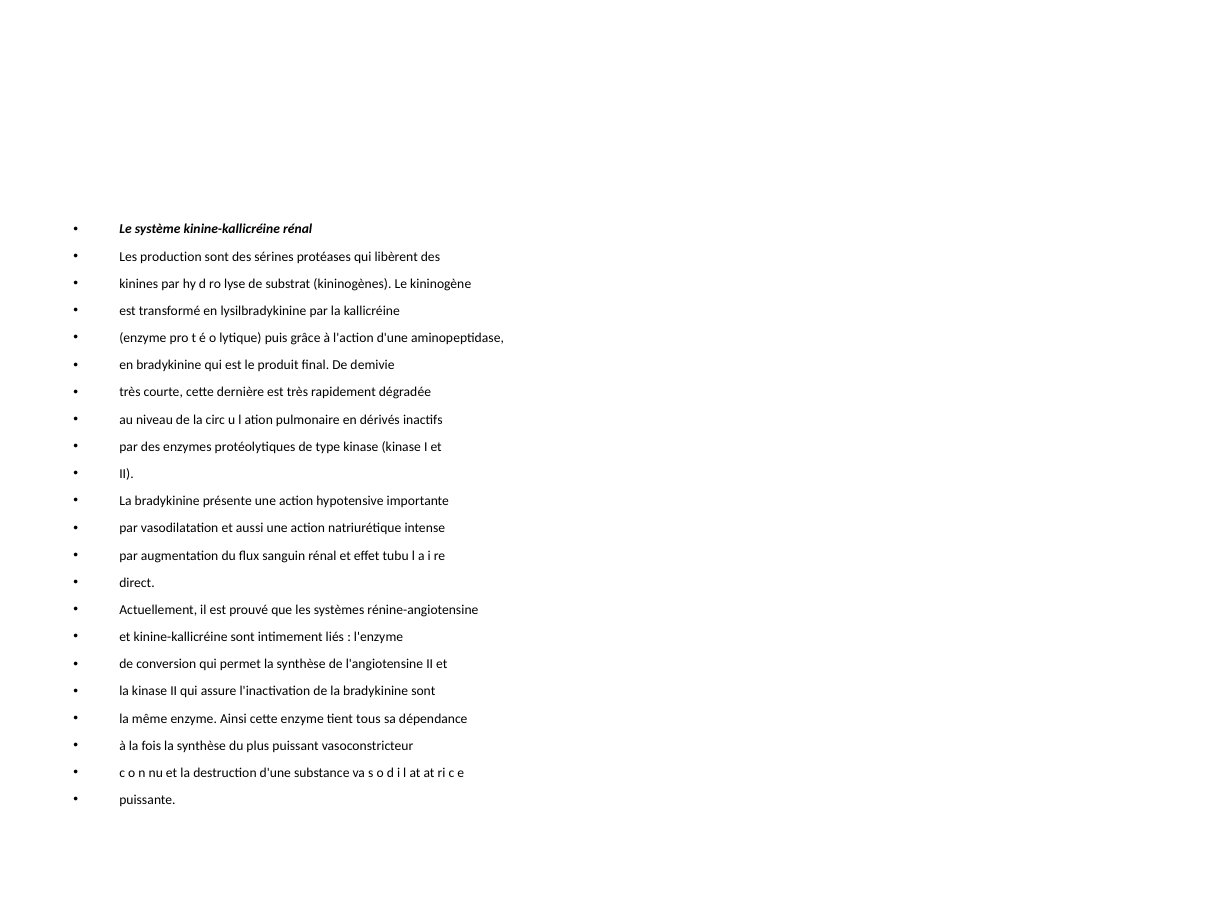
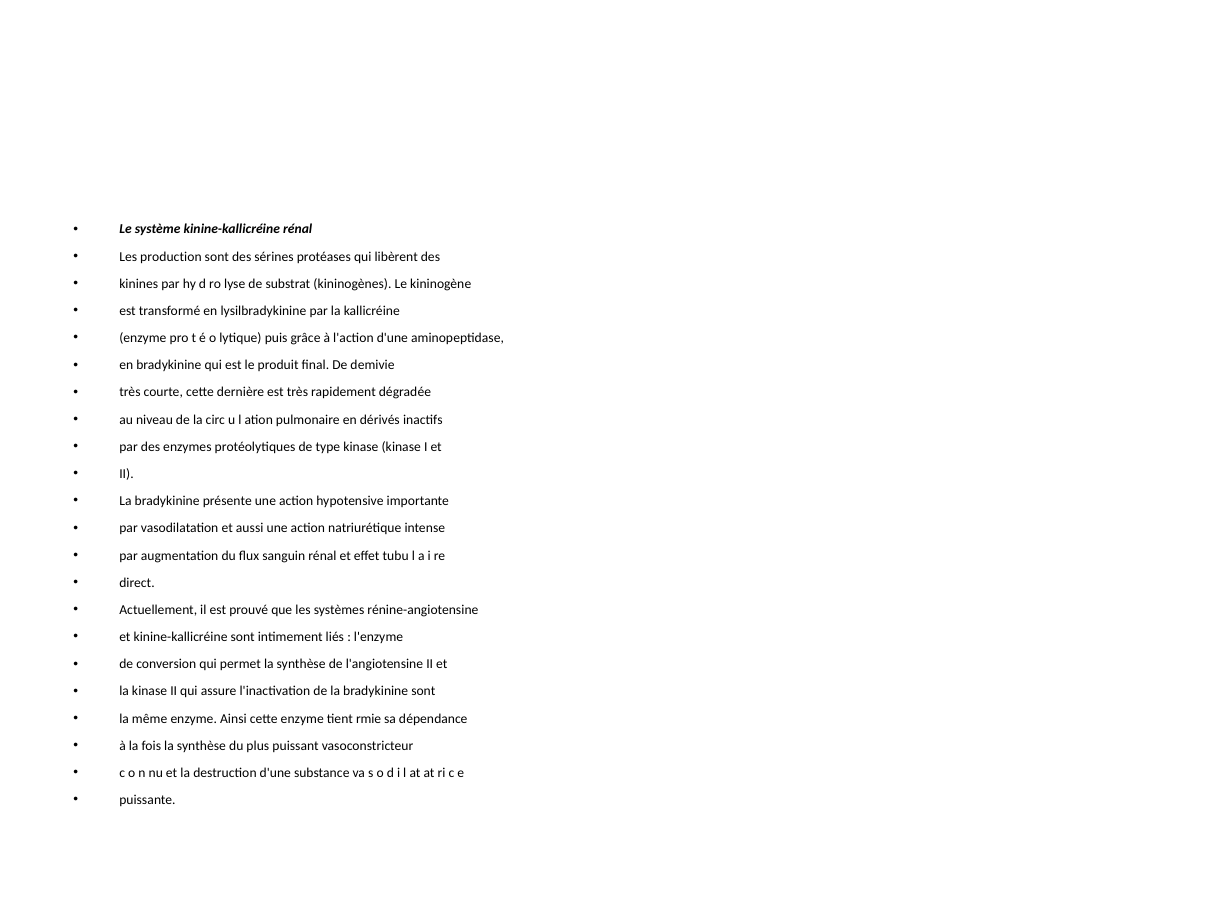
tous: tous -> rmie (369, 719)
